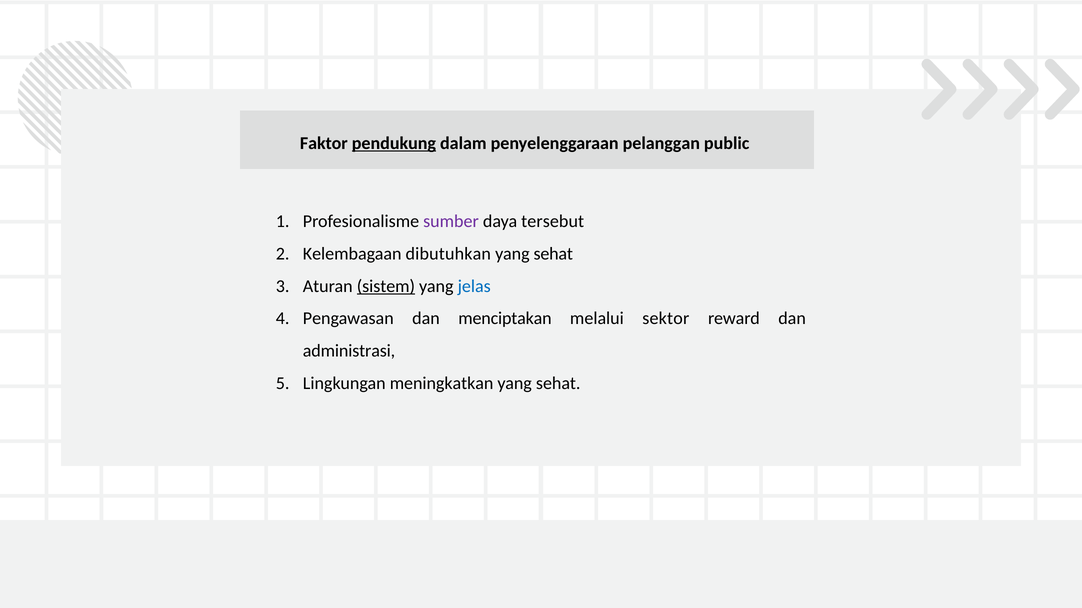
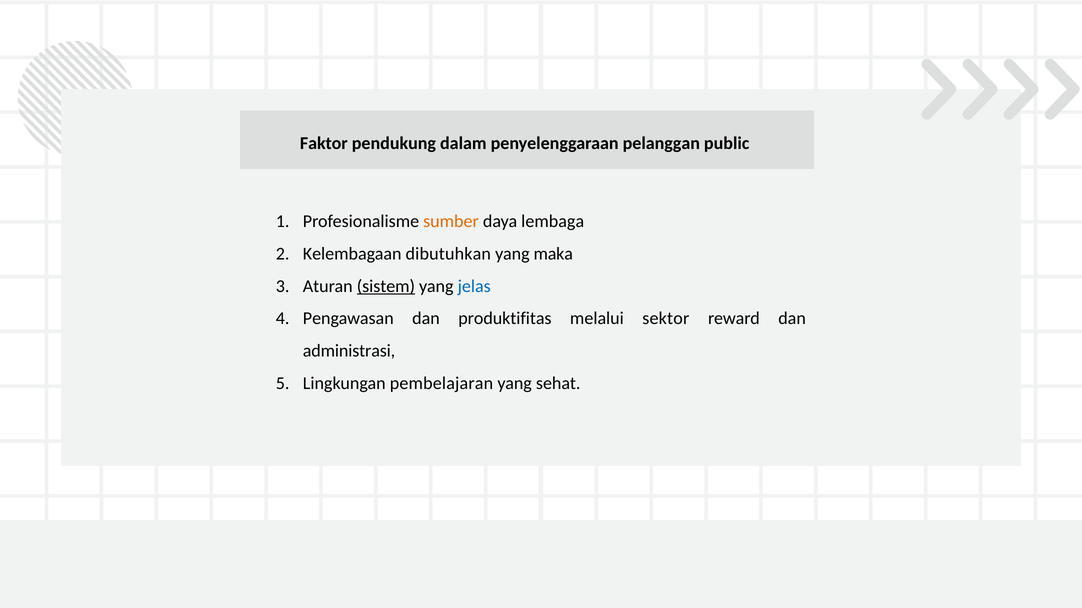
pendukung underline: present -> none (394, 143)
sumber colour: purple -> orange (451, 221)
tersebut: tersebut -> lembaga (553, 221)
sehat: sehat -> maka (553, 254)
menciptakan: menciptakan -> produktifitas (505, 319)
meningkatkan: meningkatkan -> pembelajaran (441, 384)
